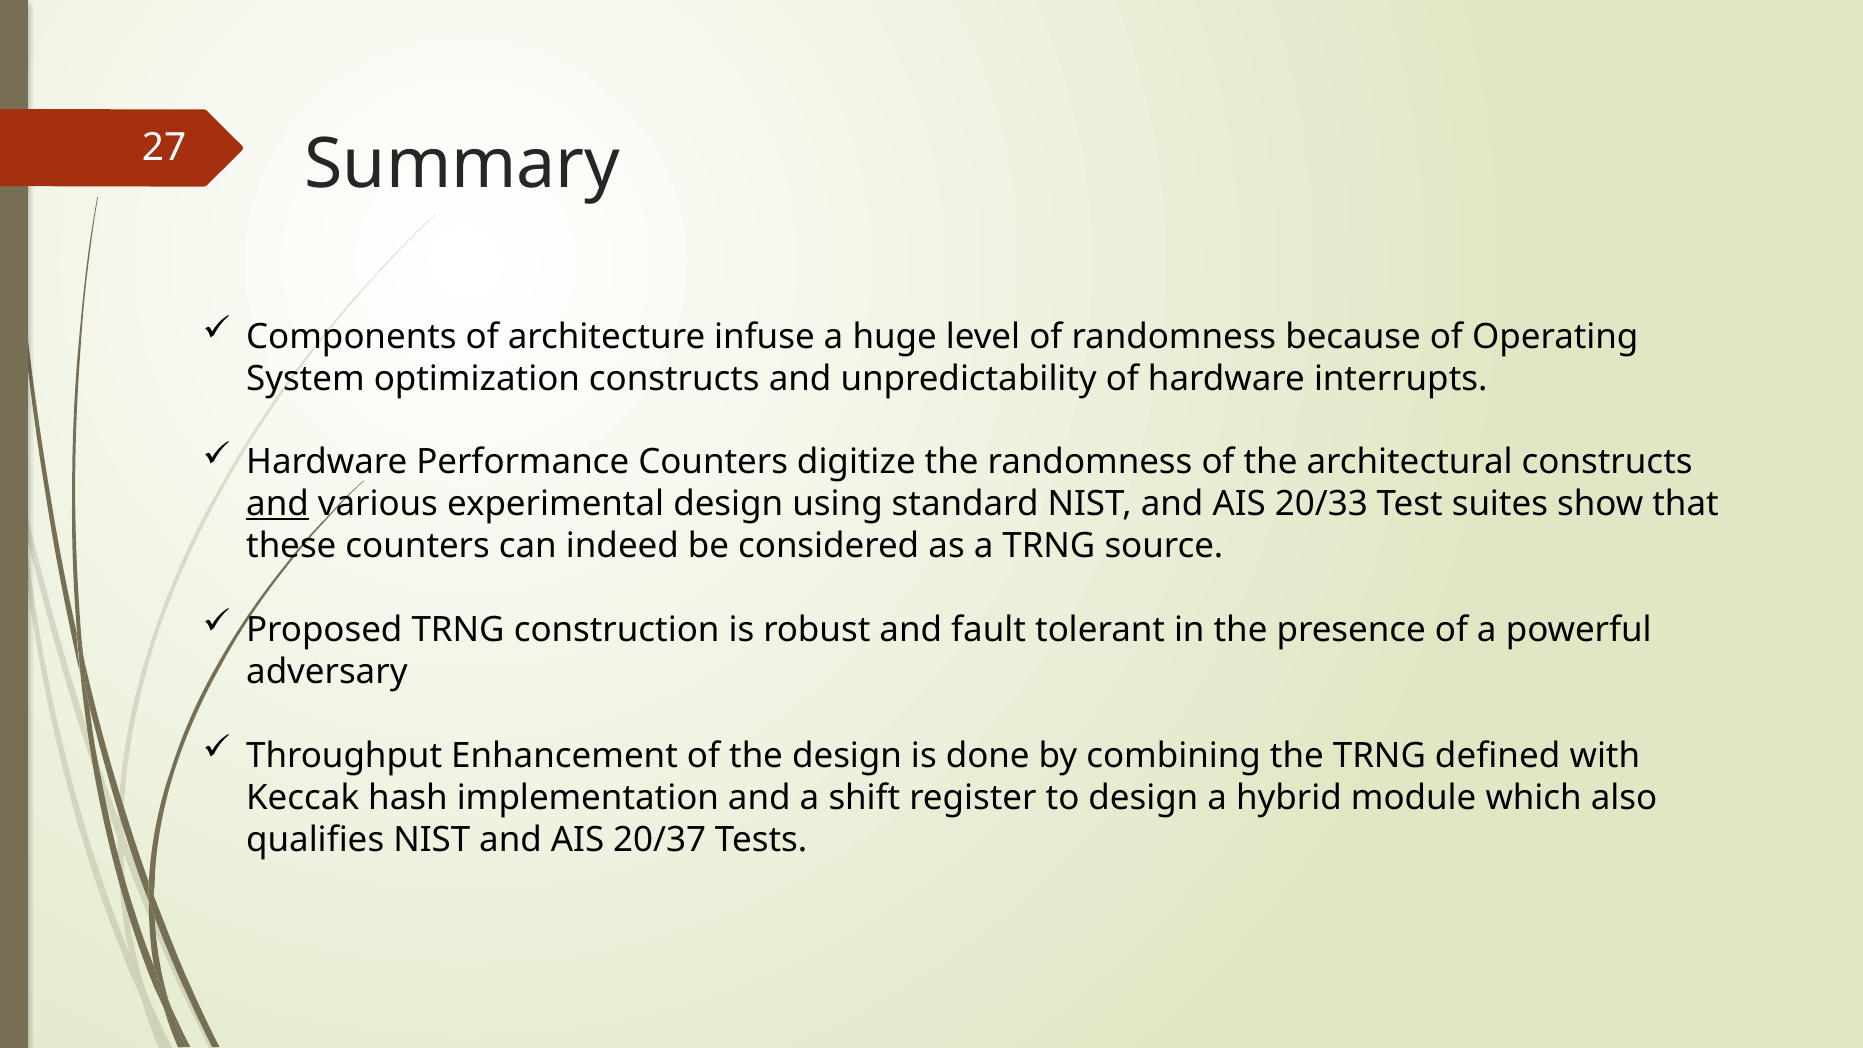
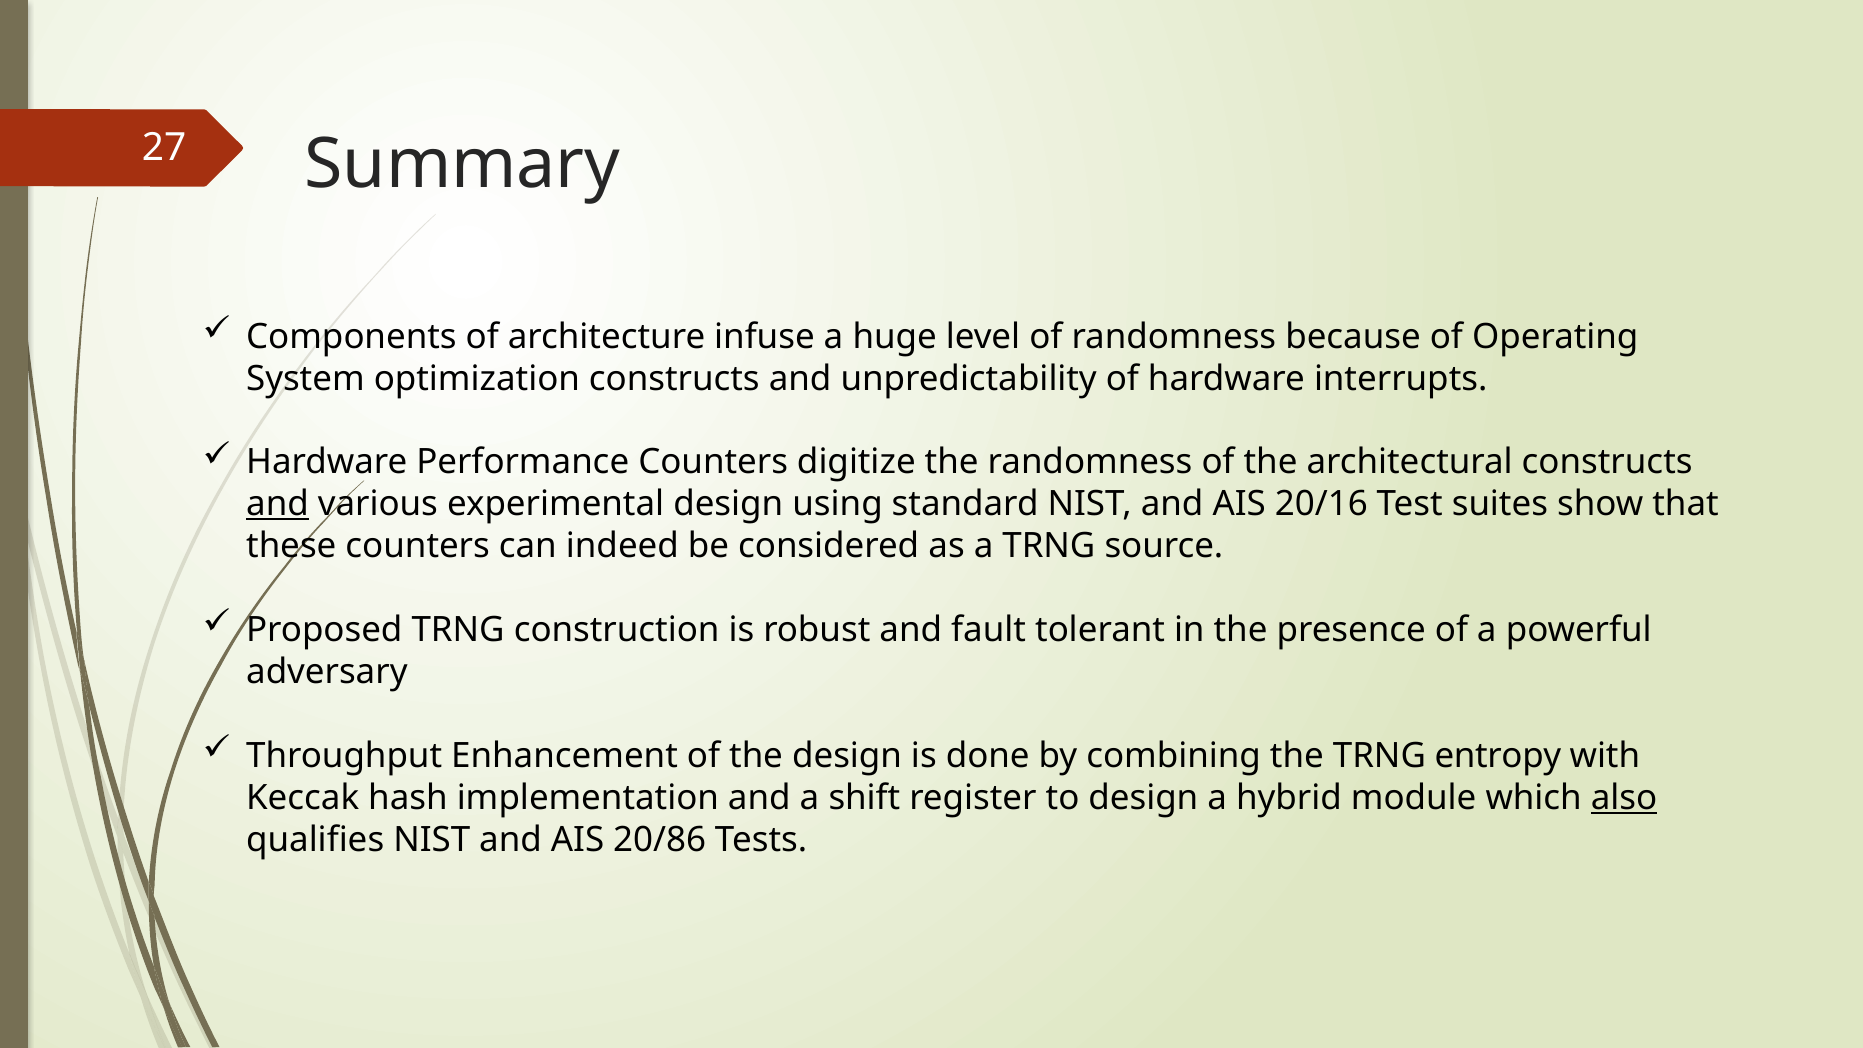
20/33: 20/33 -> 20/16 (1321, 504)
deﬁned: deﬁned -> entropy (1498, 756)
also underline: none -> present (1624, 798)
20/37: 20/37 -> 20/86 (660, 840)
